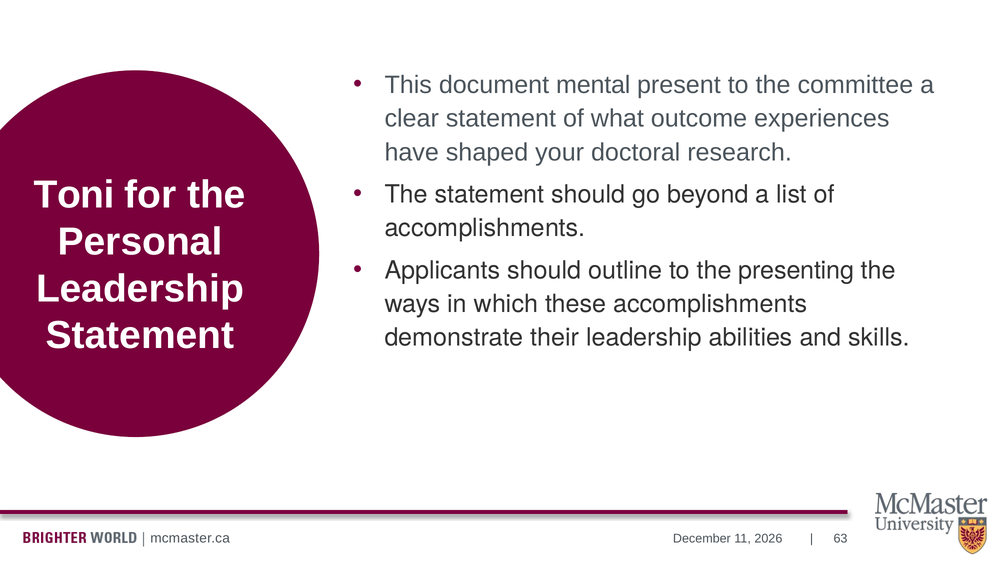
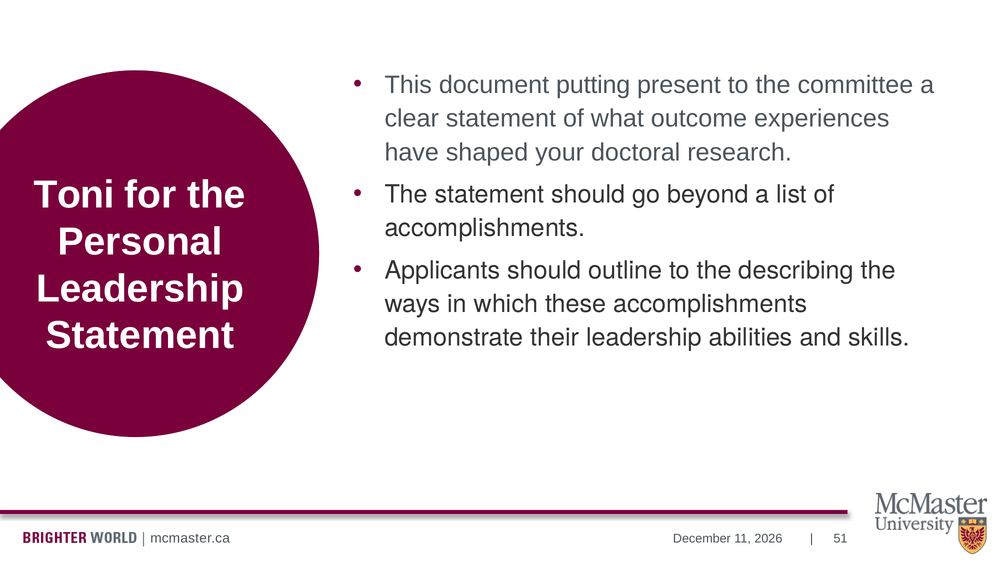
mental: mental -> putting (593, 85)
presenting: presenting -> describing (796, 270)
63: 63 -> 51 (840, 539)
